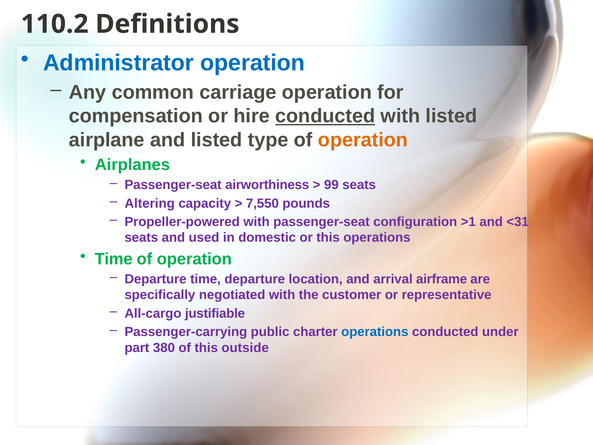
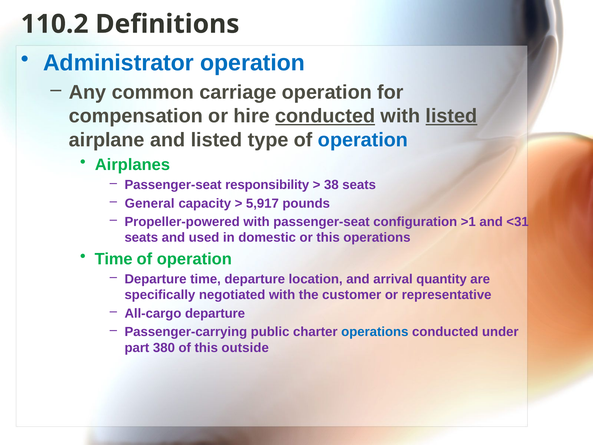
listed underline: none -> present (451, 116)
operation colour: orange -> blue (363, 140)
airworthiness: airworthiness -> responsibility (267, 185)
99: 99 -> 38 (331, 185)
Altering: Altering -> General (150, 203)
7,550: 7,550 -> 5,917 (262, 203)
airframe: airframe -> quantity (442, 279)
All-cargo justifiable: justifiable -> departure (215, 313)
